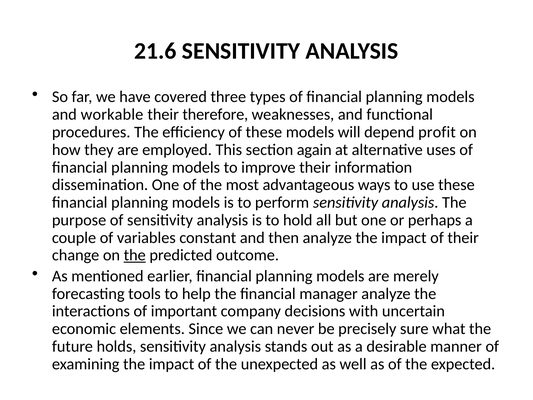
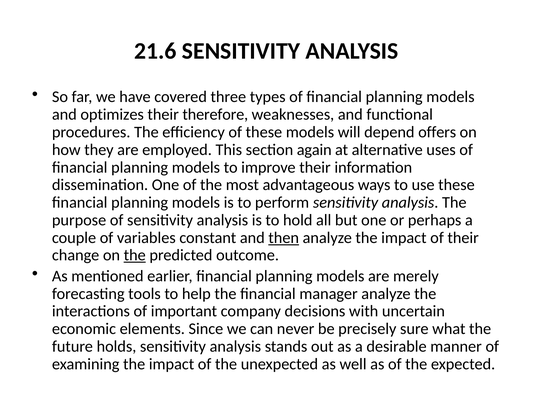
workable: workable -> optimizes (112, 114)
profit: profit -> offers (437, 132)
then underline: none -> present (284, 238)
